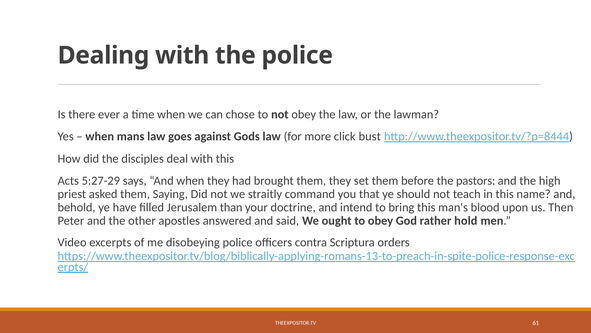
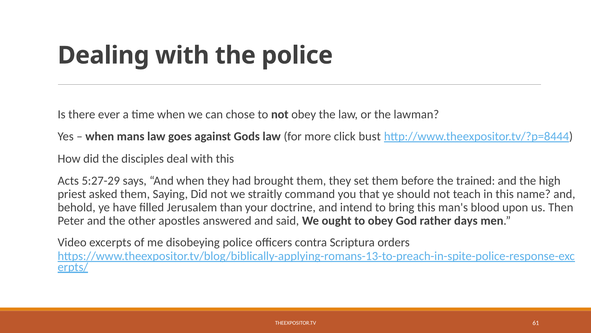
pastors: pastors -> trained (476, 180)
hold: hold -> days (466, 220)
